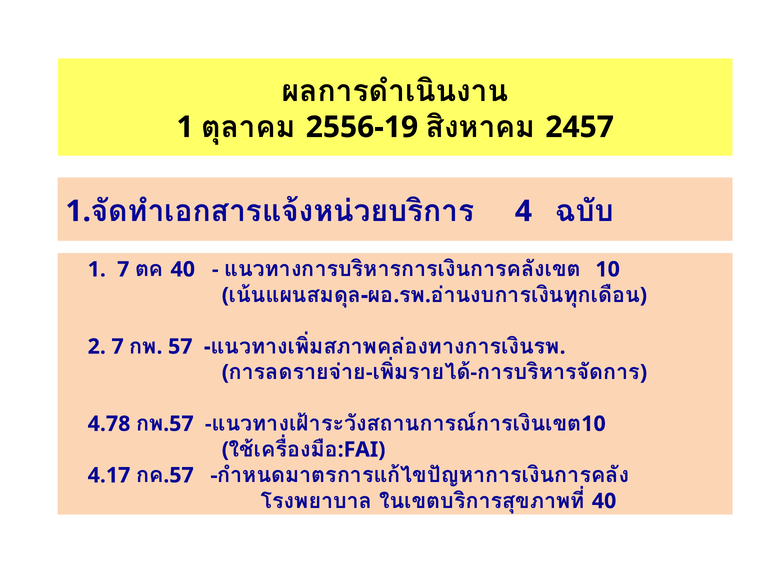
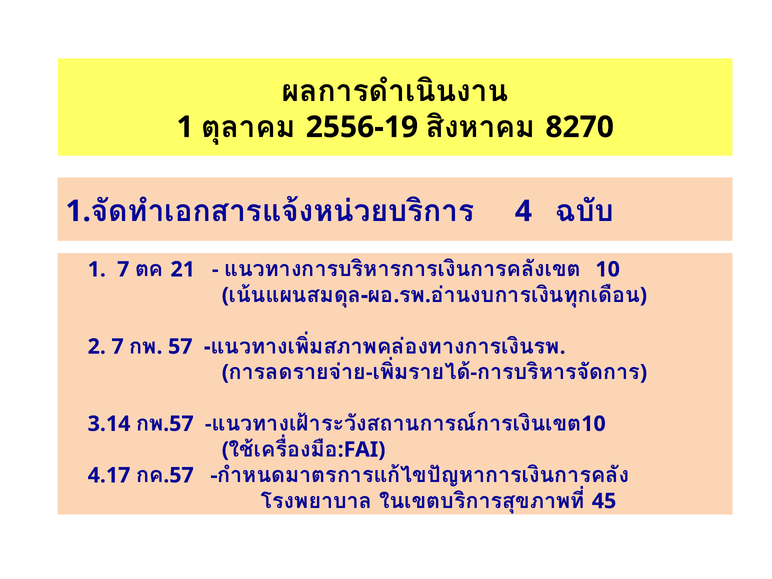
2457: 2457 -> 8270 (580, 127)
40: 40 -> 21 (183, 269)
4.78: 4.78 -> 3.14 (109, 424)
40: 40 -> 45 (604, 501)
